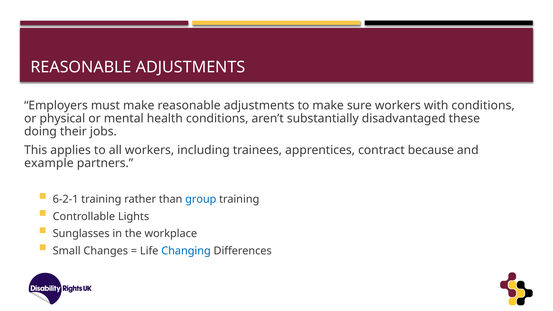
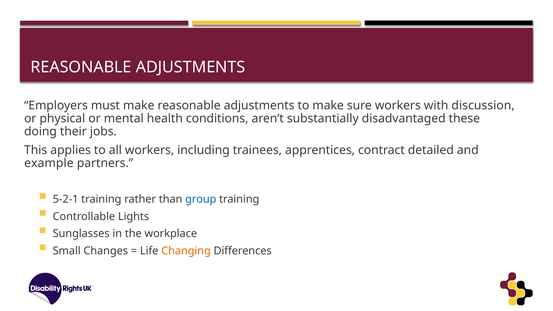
with conditions: conditions -> discussion (483, 105)
because: because -> detailed (431, 150)
6-2-1: 6-2-1 -> 5-2-1 (66, 199)
Changing colour: blue -> orange (186, 251)
